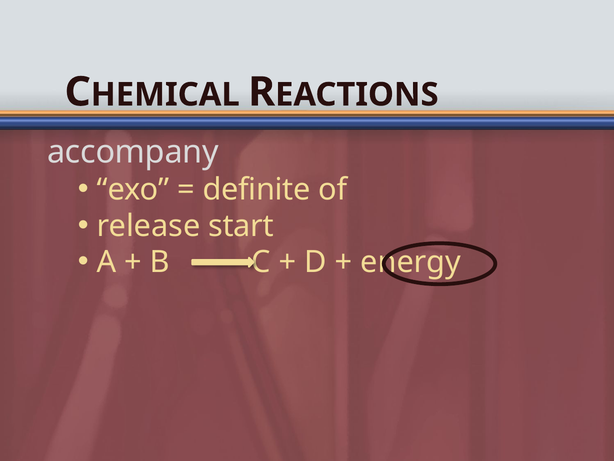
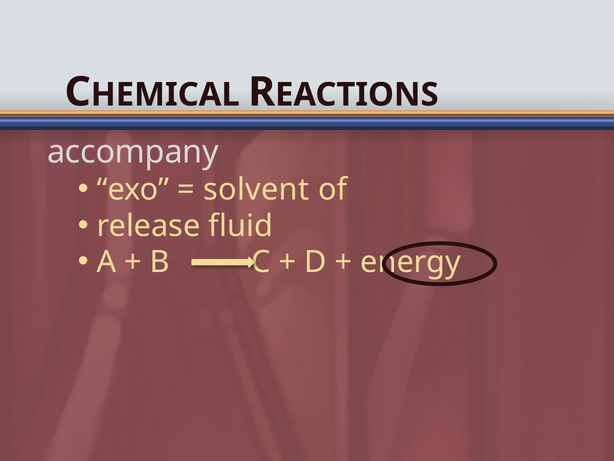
definite: definite -> solvent (256, 189)
start: start -> fluid (241, 226)
